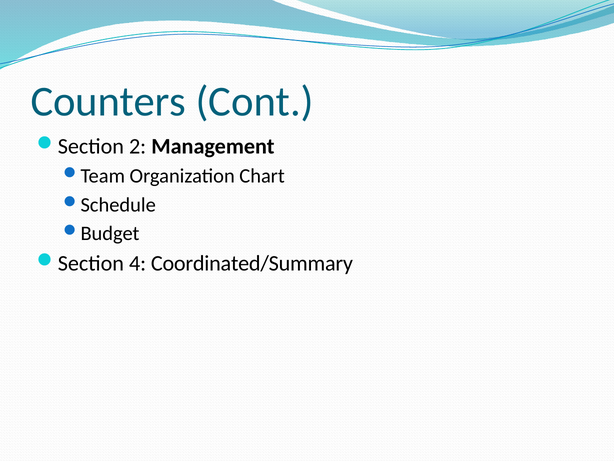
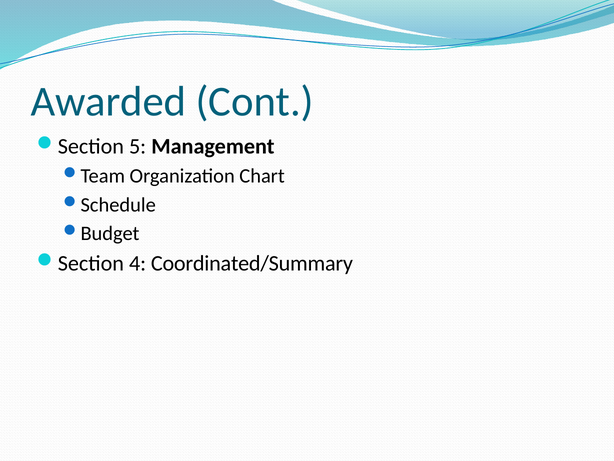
Counters: Counters -> Awarded (108, 101)
2: 2 -> 5 (138, 146)
